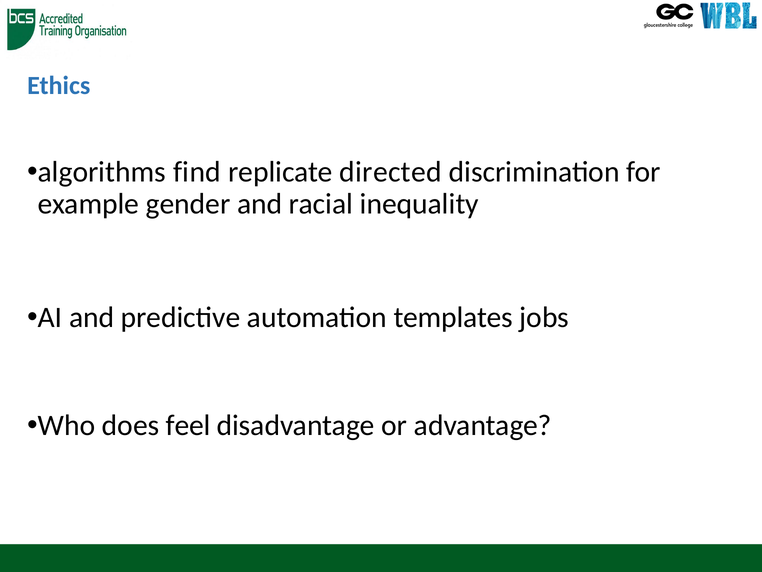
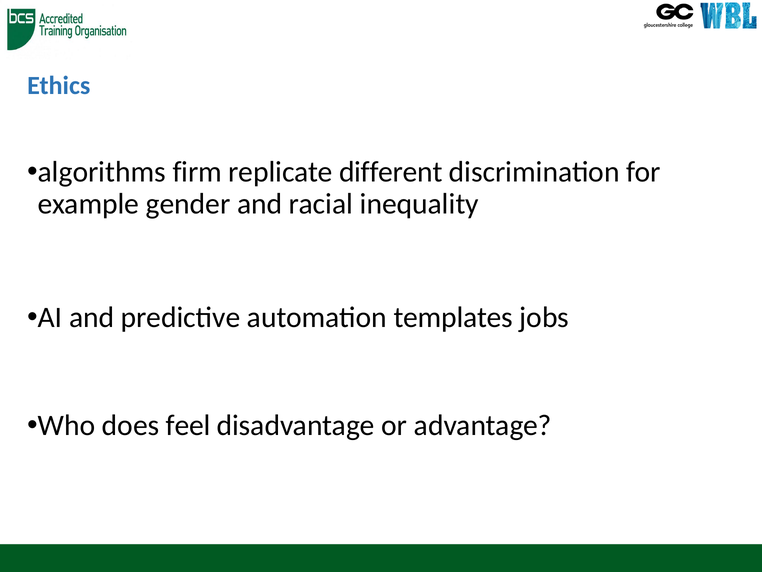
find: find -> firm (197, 172)
directed: directed -> different (391, 172)
